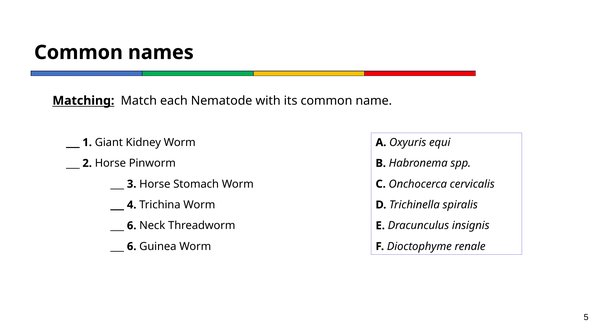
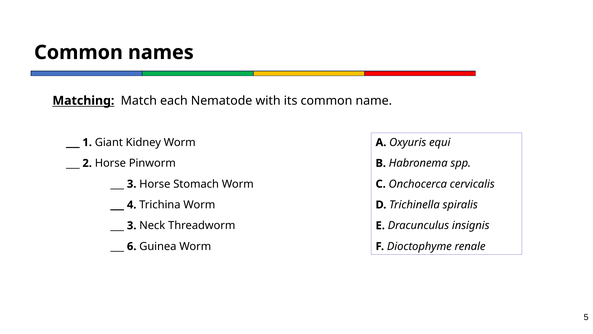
6: 6 -> 3 (132, 225)
